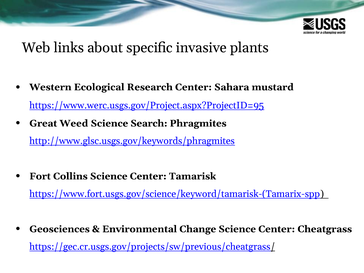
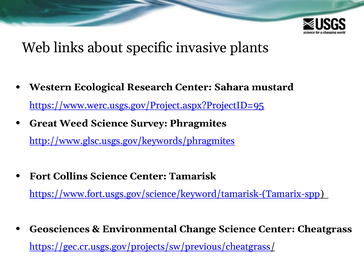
Search: Search -> Survey (149, 123)
